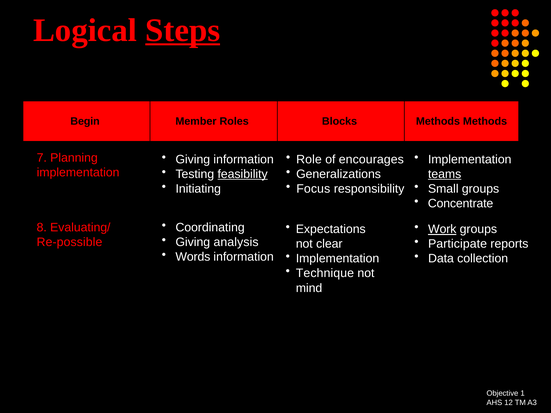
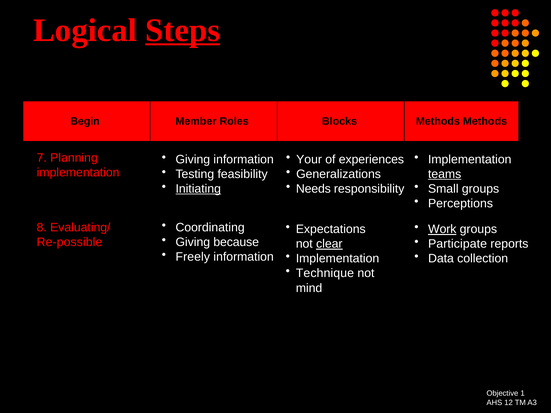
Role: Role -> Your (309, 160)
encourages: encourages -> experiences (371, 160)
feasibility underline: present -> none (243, 174)
Initiating underline: none -> present (198, 189)
Focus: Focus -> Needs (313, 189)
Concentrate: Concentrate -> Perceptions (461, 204)
analysis: analysis -> because (236, 242)
clear underline: none -> present (329, 244)
Words: Words -> Freely (193, 257)
